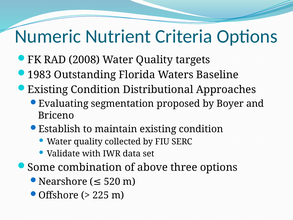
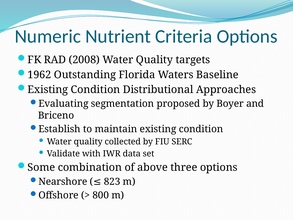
1983: 1983 -> 1962 (39, 75)
520: 520 -> 823 (112, 181)
225: 225 -> 800 (101, 195)
